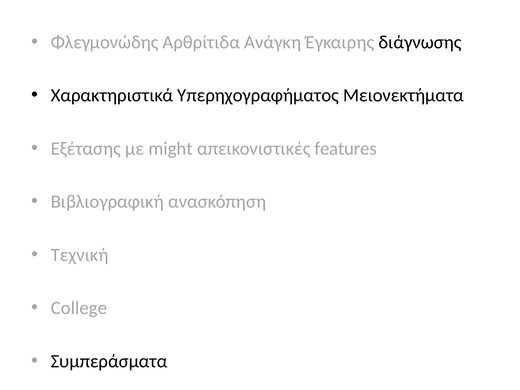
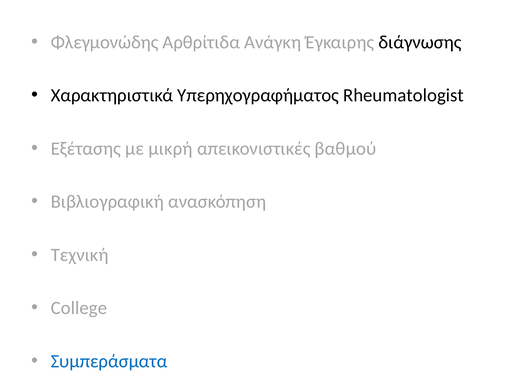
Μειονεκτήματα: Μειονεκτήματα -> Rheumatologist (404, 95)
might: might -> μικρή (170, 149)
features: features -> βαθμού (346, 149)
Συμπεράσματα colour: black -> blue (109, 361)
